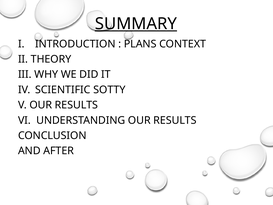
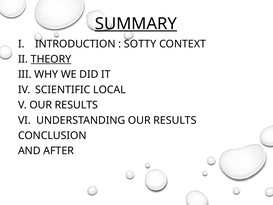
PLANS: PLANS -> SOTTY (140, 44)
THEORY underline: none -> present (51, 59)
SOTTY: SOTTY -> LOCAL (110, 90)
